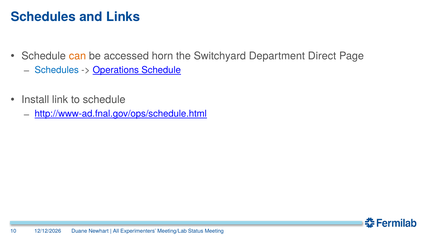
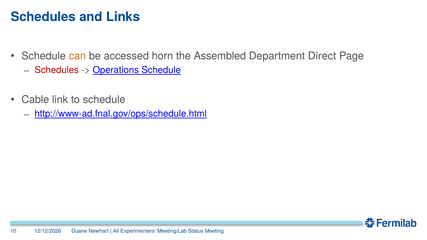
Switchyard: Switchyard -> Assembled (220, 56)
Schedules colour: blue -> red (57, 70)
Install: Install -> Cable (35, 100)
